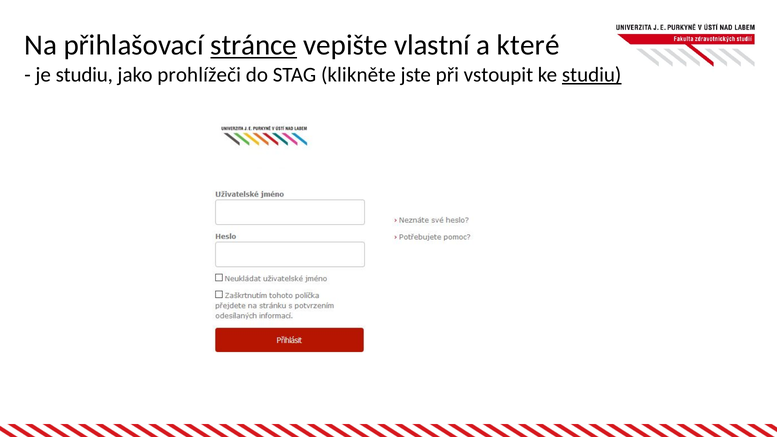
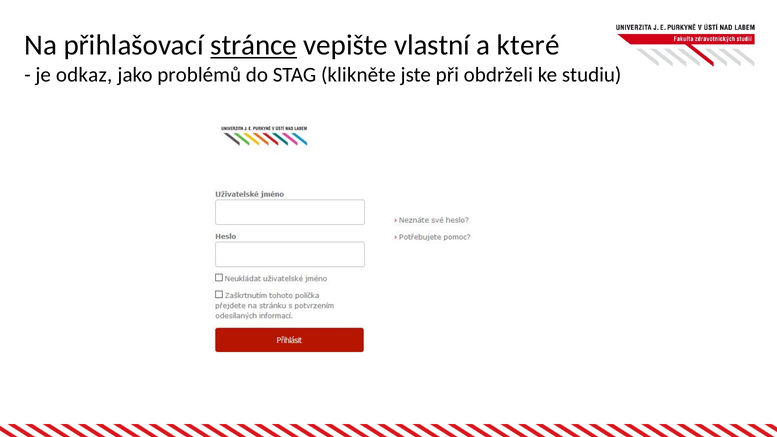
je studiu: studiu -> odkaz (84, 75)
prohlížeči: prohlížeči -> problémů (199, 75)
vstoupit: vstoupit -> obdrželi (498, 75)
studiu underline: present -> none (592, 75)
